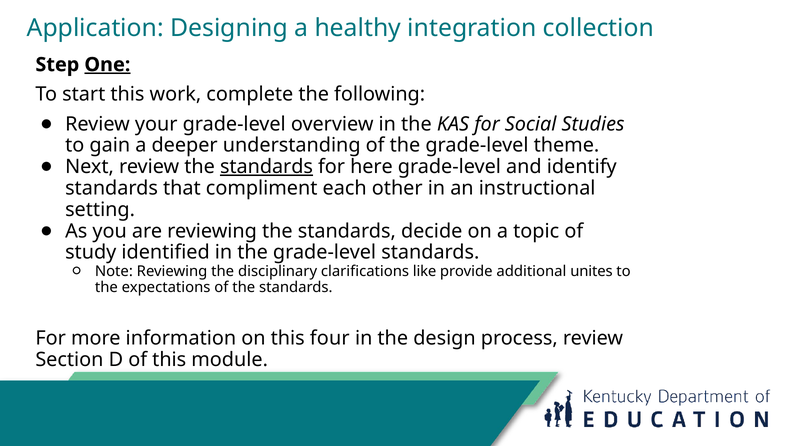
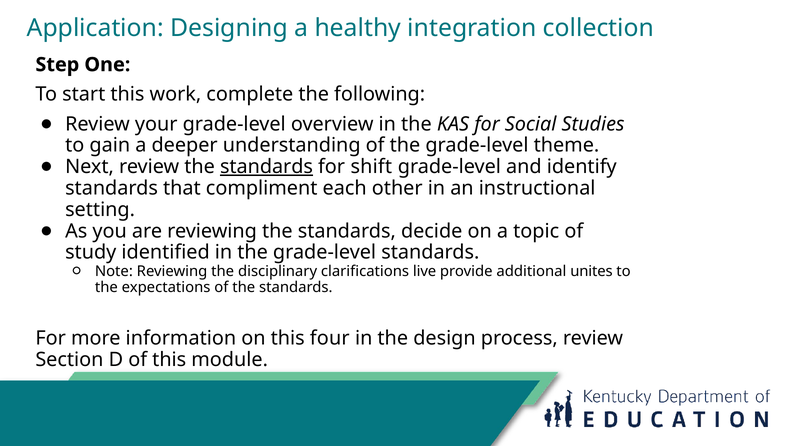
One underline: present -> none (107, 65)
here: here -> shift (371, 167)
like: like -> live (425, 271)
